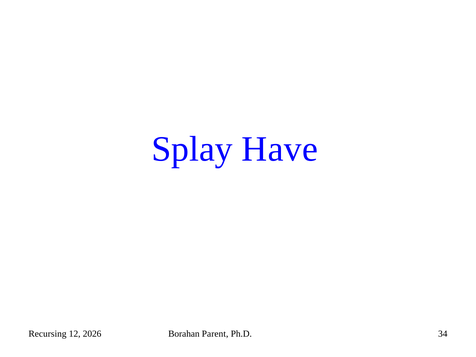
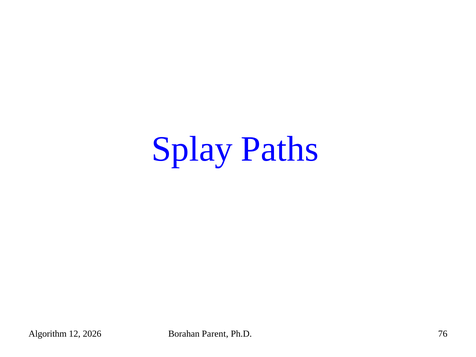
Have: Have -> Paths (280, 149)
Recursing: Recursing -> Algorithm (48, 334)
34: 34 -> 76 (443, 334)
